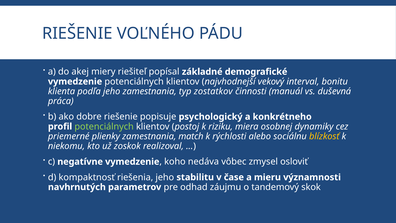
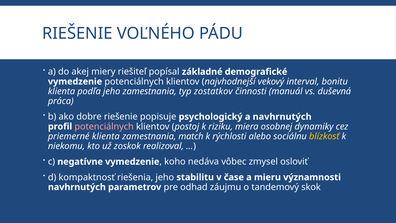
a konkrétneho: konkrétneho -> navhrnutých (282, 117)
potenciálnych colour: light green -> pink (104, 126)
priemerné plienky: plienky -> klienta (106, 136)
